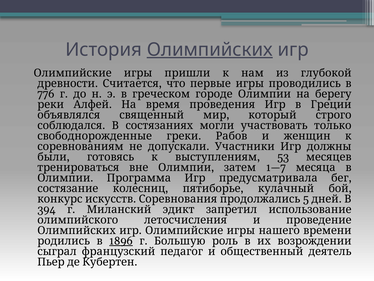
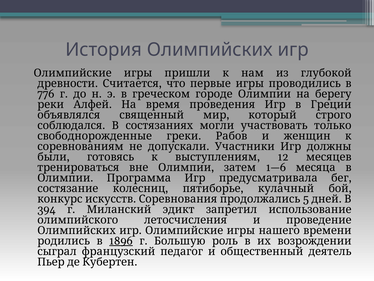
Олимпийских underline: present -> none (210, 50)
53: 53 -> 12 (283, 157)
1—7: 1—7 -> 1—6 (276, 167)
